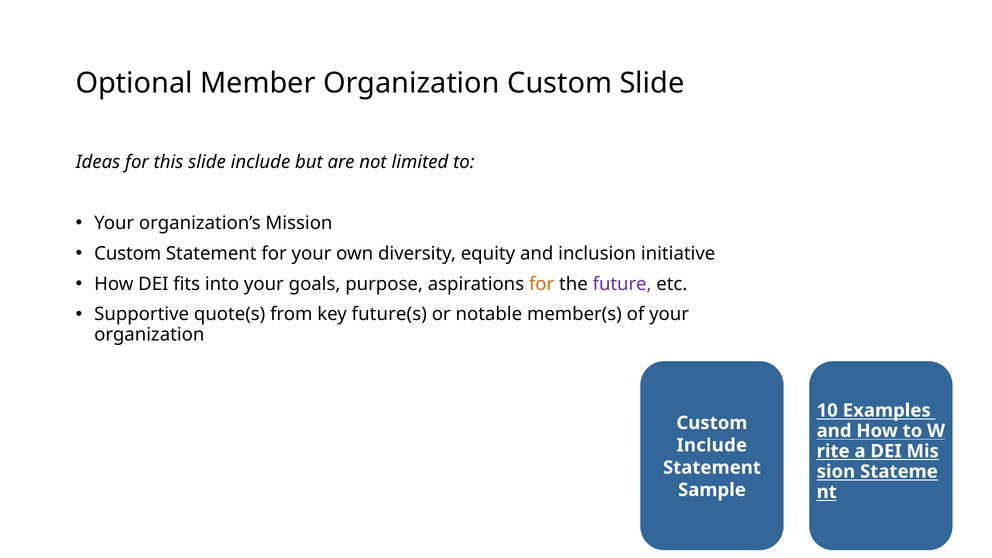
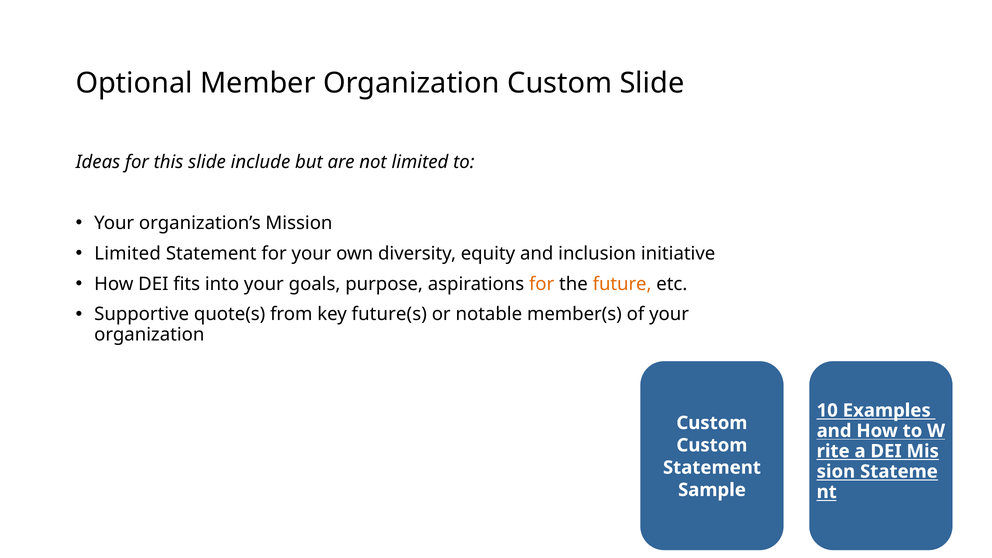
Custom: Custom -> Limited (128, 253)
future colour: purple -> orange (622, 284)
Include: Include -> Custom (712, 445)
